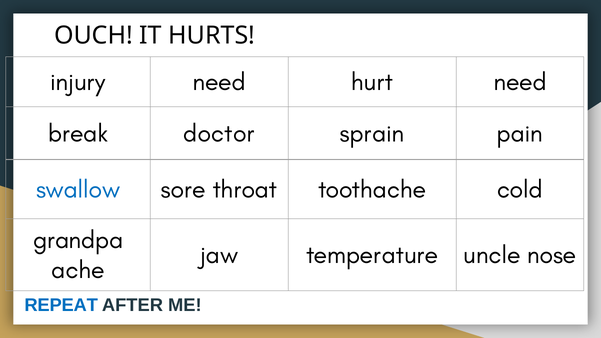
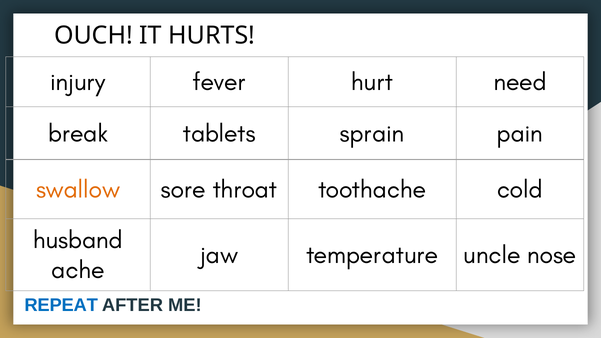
injury need: need -> fever (219, 82)
doctor: doctor -> tablets (219, 133)
swallow colour: blue -> orange (78, 189)
grandpa: grandpa -> husband (78, 240)
